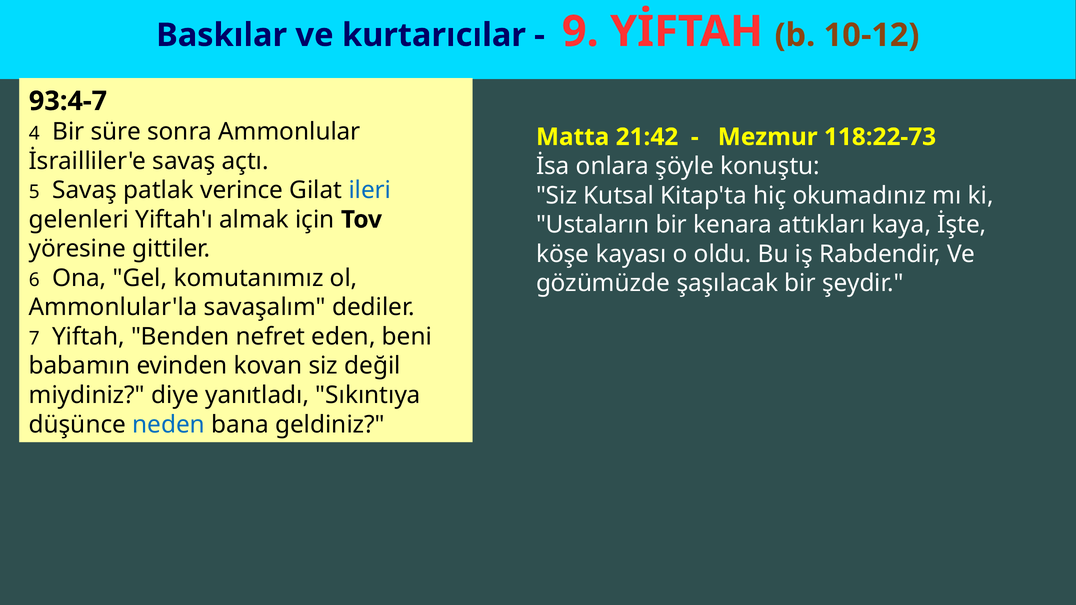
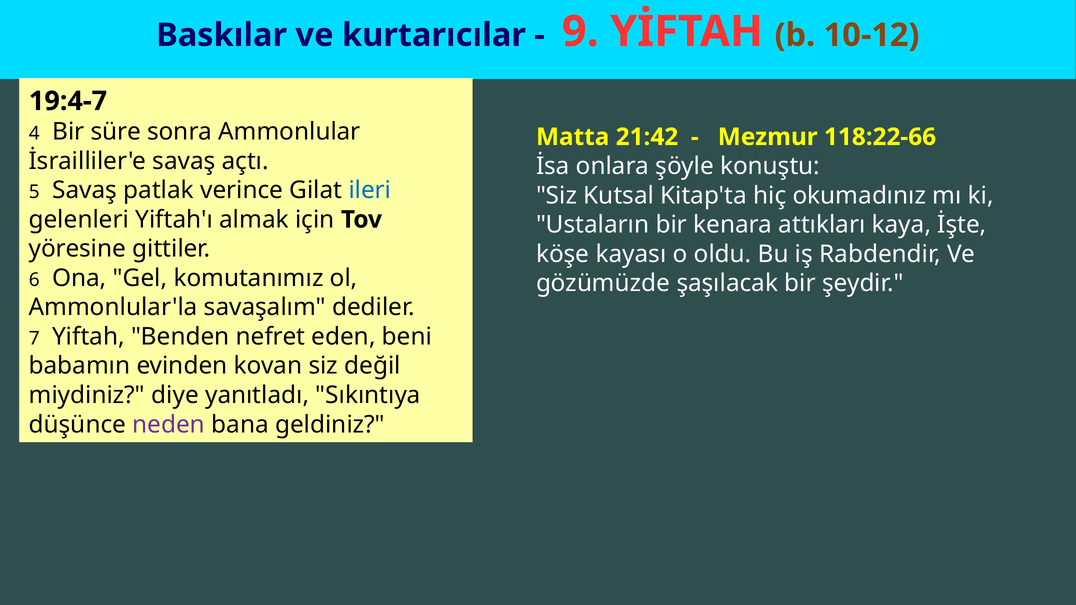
93:4-7: 93:4-7 -> 19:4-7 (68, 101)
118:22-73: 118:22-73 -> 118:22-66 (880, 137)
neden colour: blue -> purple (169, 425)
